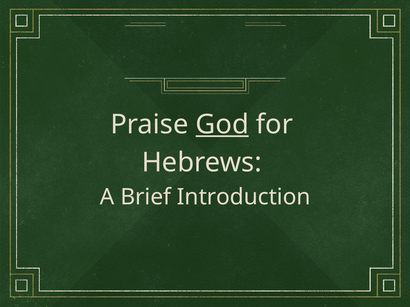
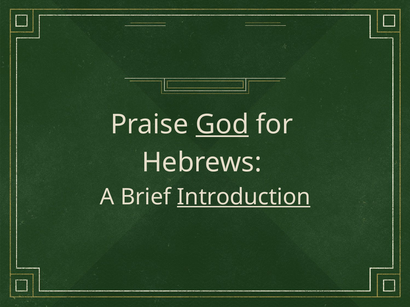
Introduction underline: none -> present (244, 197)
